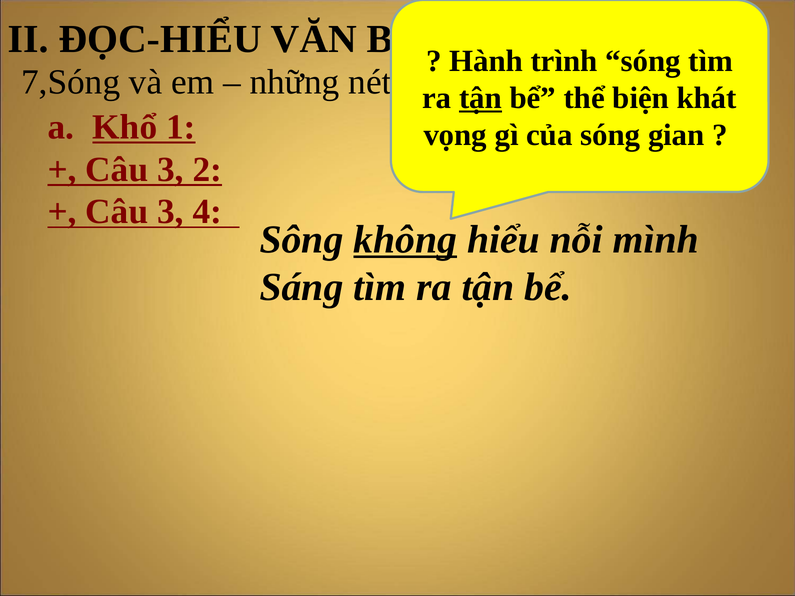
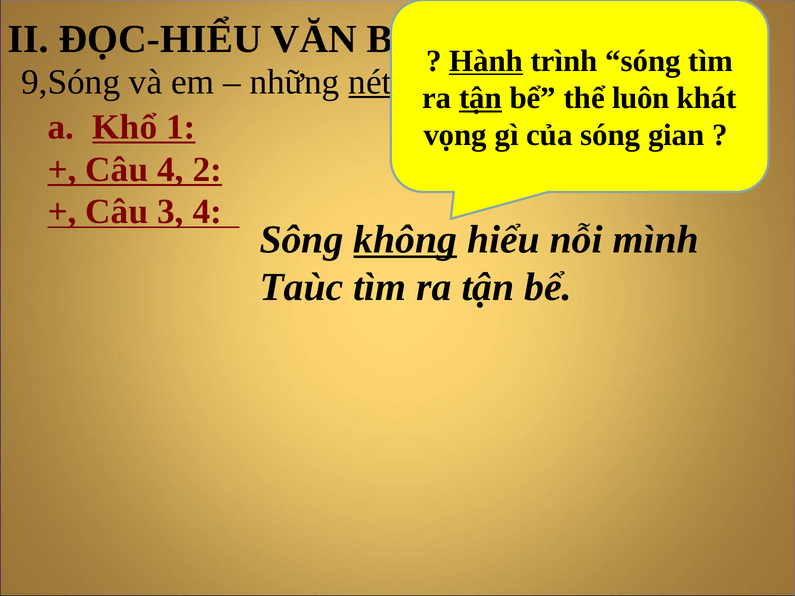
Hành underline: none -> present (486, 61)
7,Sóng: 7,Sóng -> 9,Sóng (71, 82)
nét underline: none -> present (370, 82)
biện: biện -> luôn (641, 98)
3: 3 -> 4 (170, 169)
Sáng: Sáng -> Taùc (301, 287)
